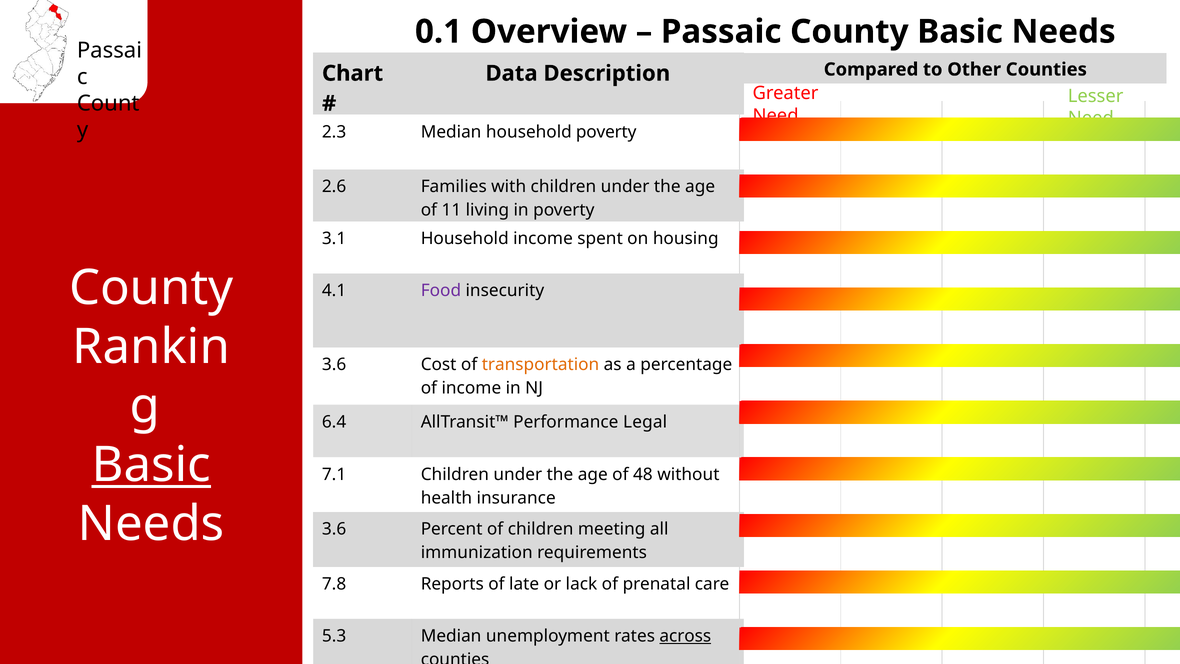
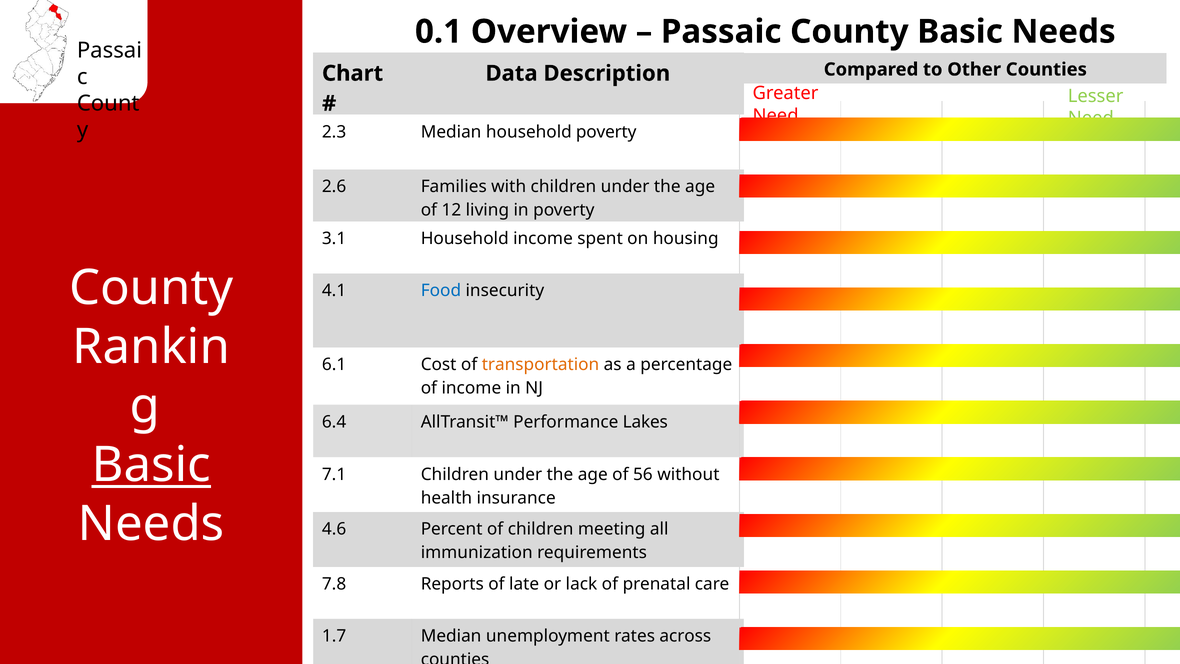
11: 11 -> 12 (451, 210)
Food colour: purple -> blue (441, 290)
3.6: 3.6 -> 6.1 (334, 364)
Legal: Legal -> Lakes (645, 422)
48: 48 -> 56 (643, 474)
3.6: 3.6 -> 4.6 (334, 529)
5.3: 5.3 -> 1.7 (334, 636)
across underline: present -> none (685, 636)
